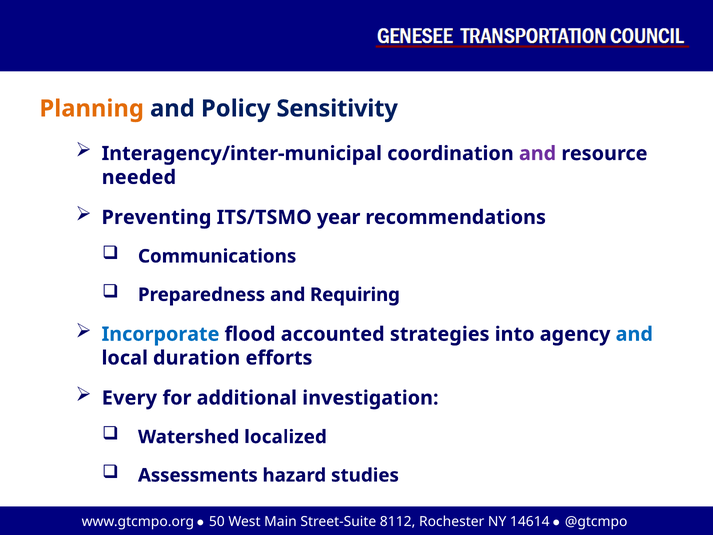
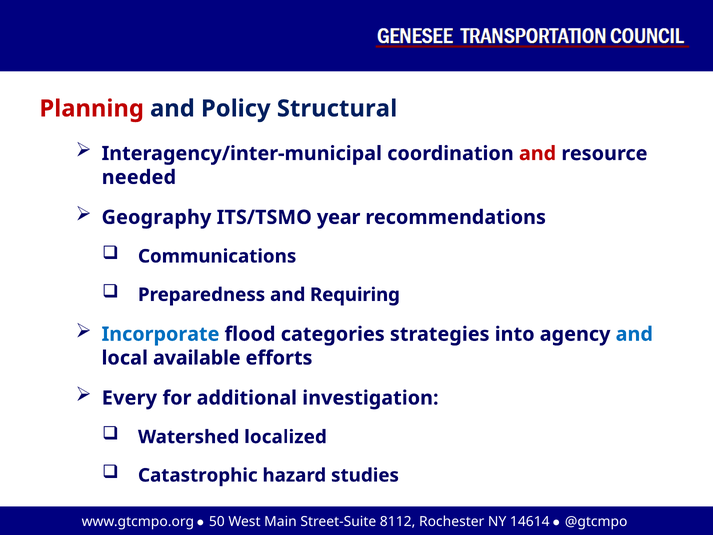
Planning colour: orange -> red (92, 109)
Sensitivity: Sensitivity -> Structural (337, 109)
and colour: purple -> red (538, 153)
Preventing: Preventing -> Geography (156, 217)
accounted: accounted -> categories (333, 334)
duration: duration -> available (197, 358)
Assessments: Assessments -> Catastrophic (198, 475)
